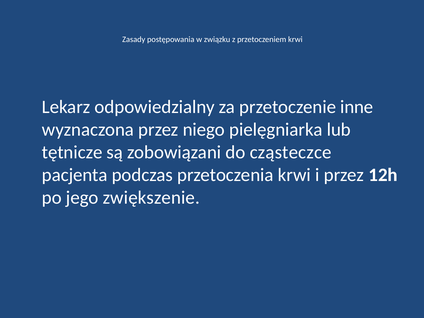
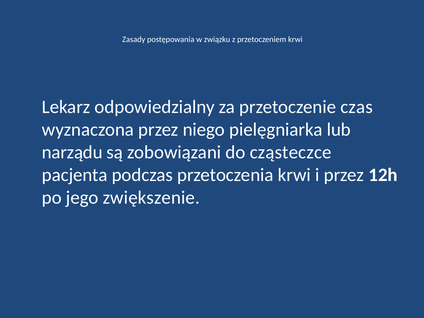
inne: inne -> czas (357, 107)
tętnicze: tętnicze -> narządu (72, 152)
